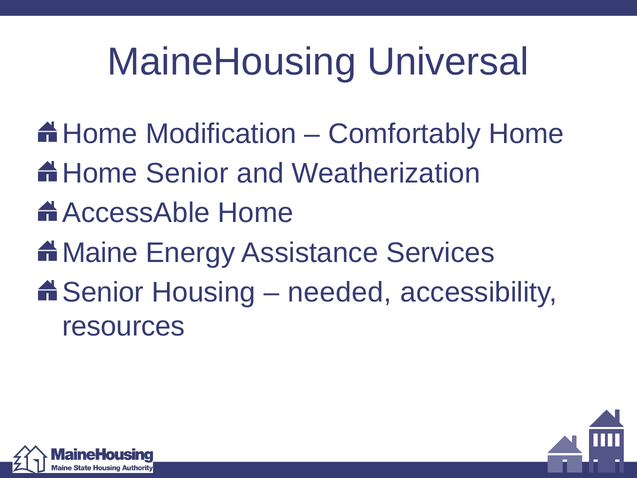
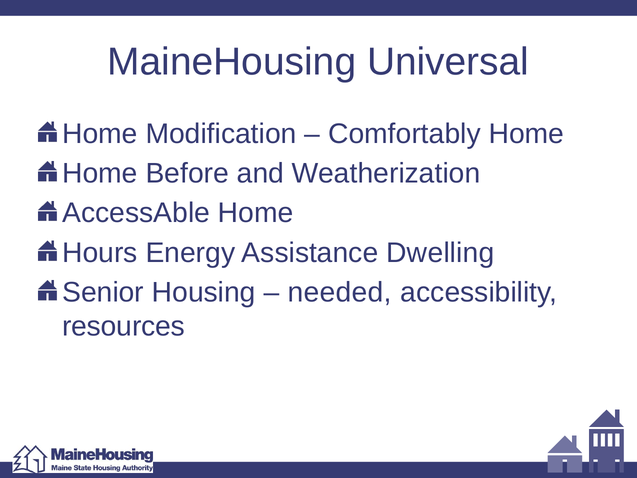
Home Senior: Senior -> Before (187, 173)
Maine: Maine -> Hours (100, 253)
Services: Services -> Dwelling (440, 253)
